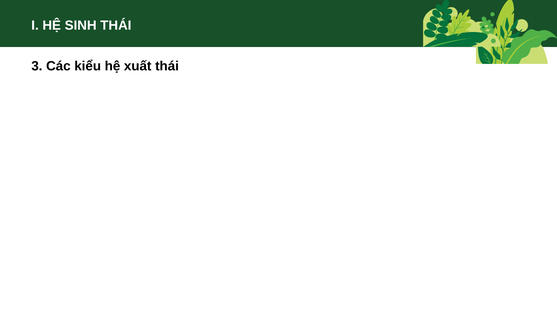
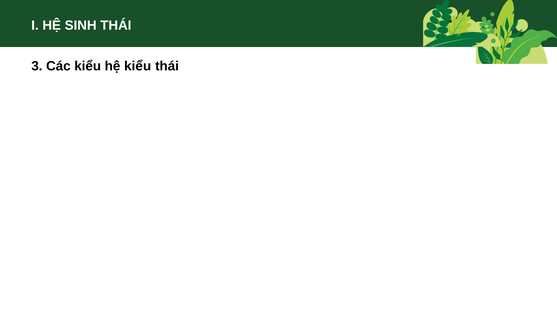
hệ xuất: xuất -> kiểu (138, 66)
